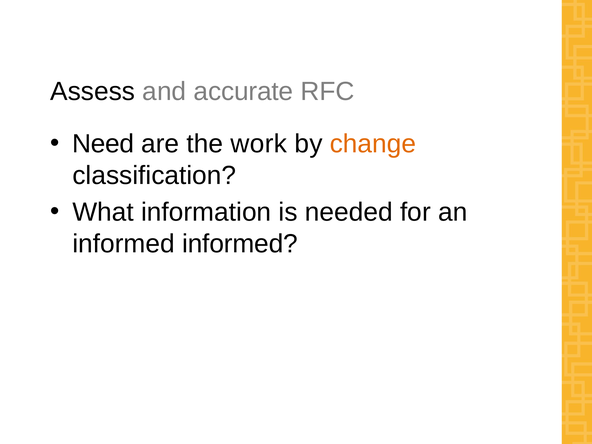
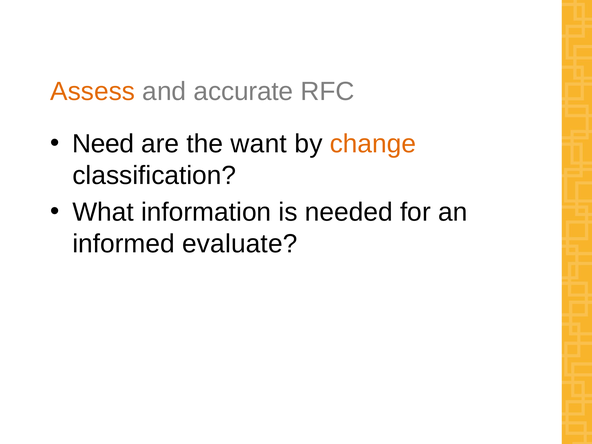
Assess colour: black -> orange (93, 92)
work: work -> want (259, 144)
informed informed: informed -> evaluate (240, 244)
